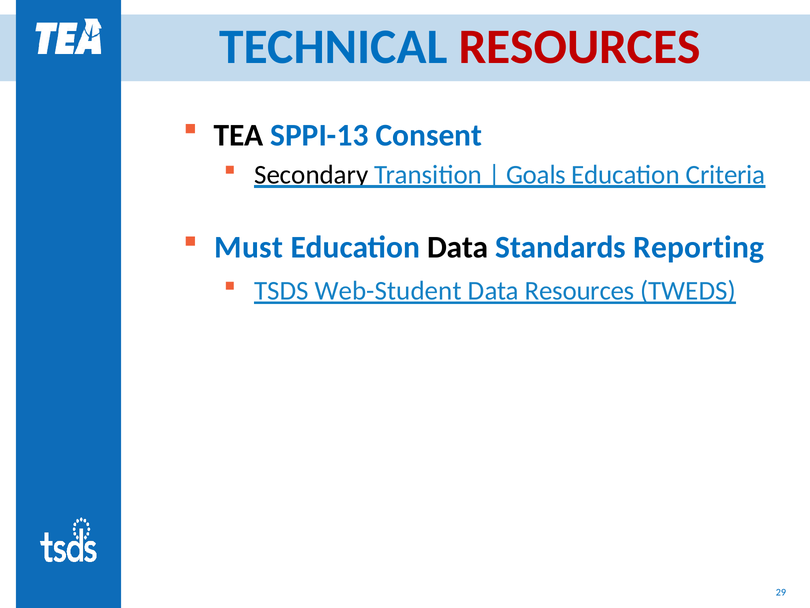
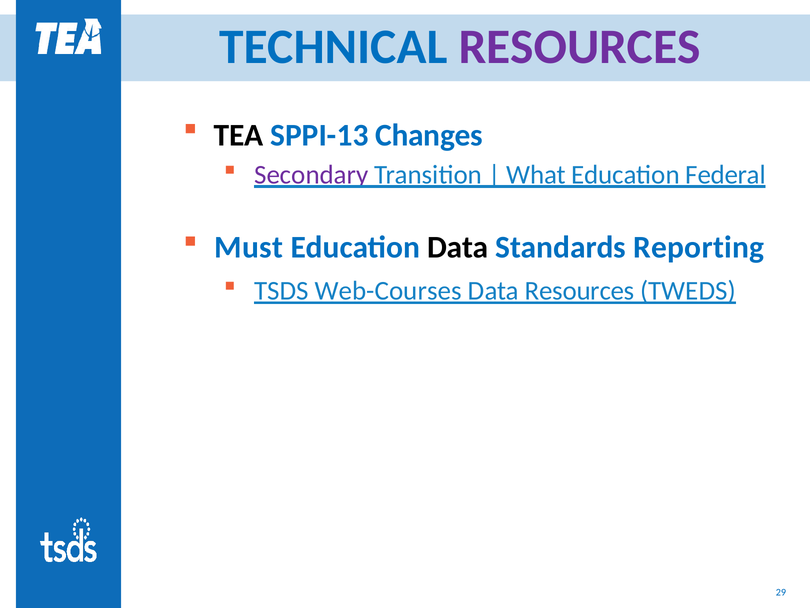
RESOURCES colour: red -> purple (580, 47)
Consent: Consent -> Changes (429, 135)
Secondary colour: black -> purple (311, 175)
Goals: Goals -> What (536, 175)
Criteria: Criteria -> Federal (726, 175)
Web-Student: Web-Student -> Web-Courses (388, 291)
